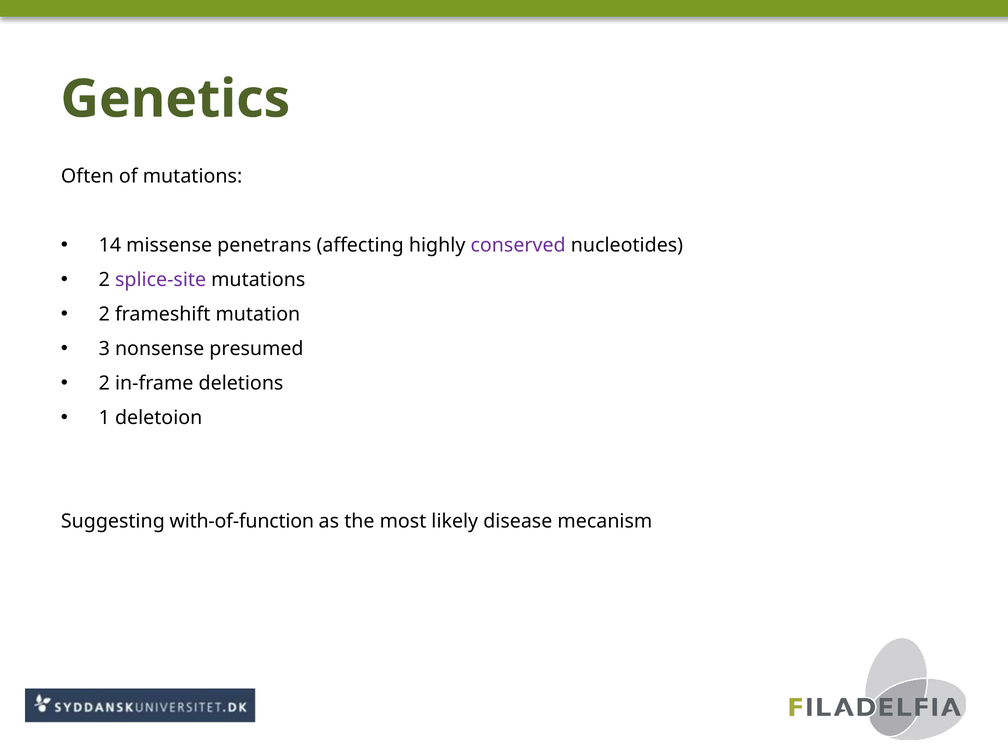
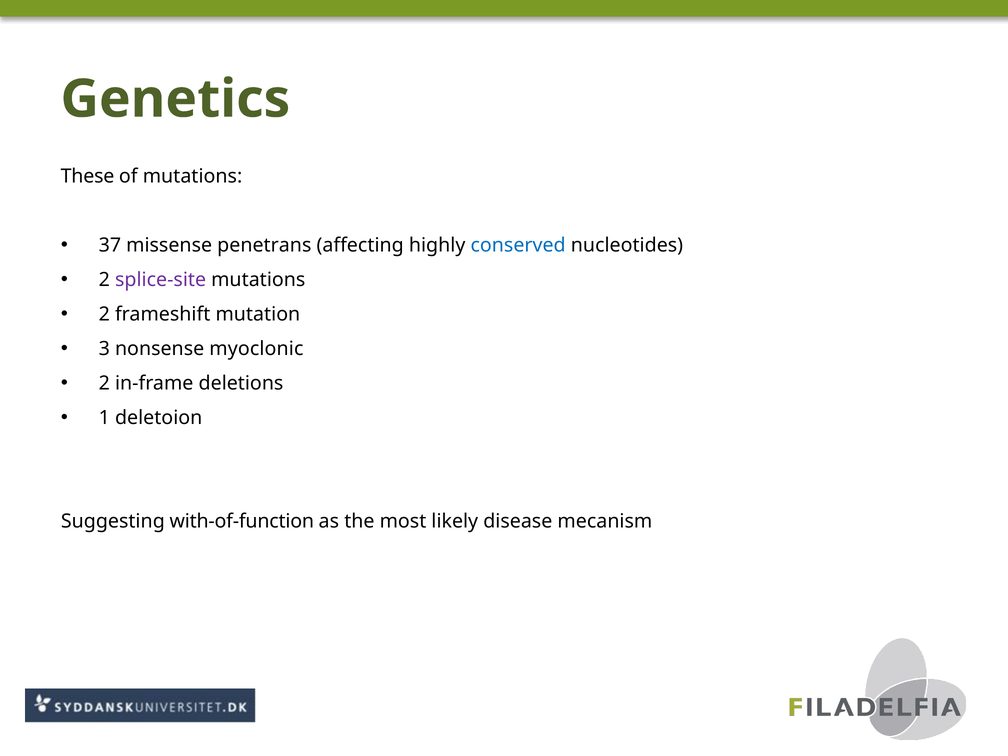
Often: Often -> These (88, 176)
14: 14 -> 37 (110, 245)
conserved colour: purple -> blue (518, 245)
presumed: presumed -> myoclonic (256, 349)
